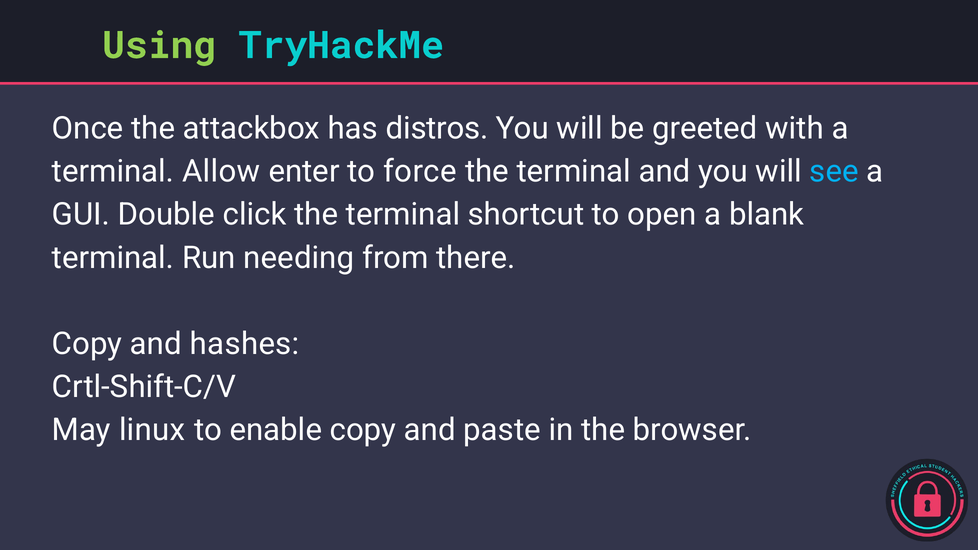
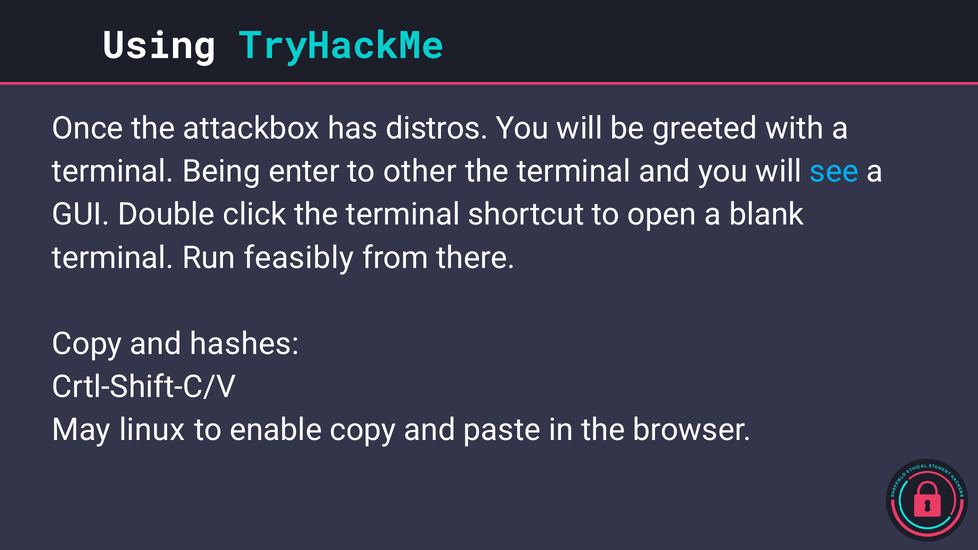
Using colour: light green -> white (159, 46)
Allow: Allow -> Being (221, 172)
force: force -> other (420, 172)
needing: needing -> feasibly (299, 258)
